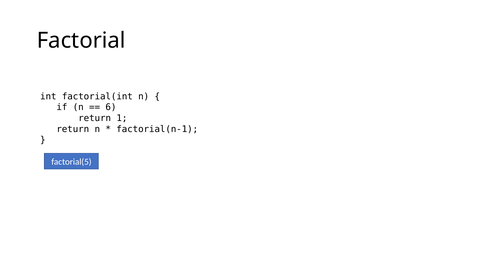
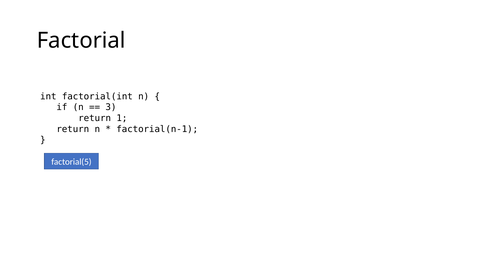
6: 6 -> 3 (111, 107)
